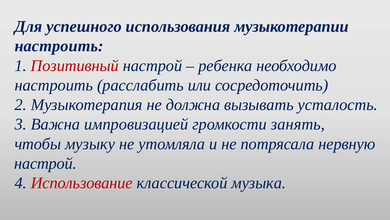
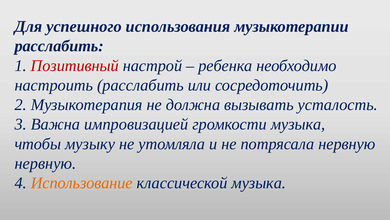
настроить: настроить -> расслабить (59, 46)
громкости занять: занять -> музыка (298, 124)
настрой: настрой -> нервную (45, 163)
Использование colour: red -> orange (82, 182)
